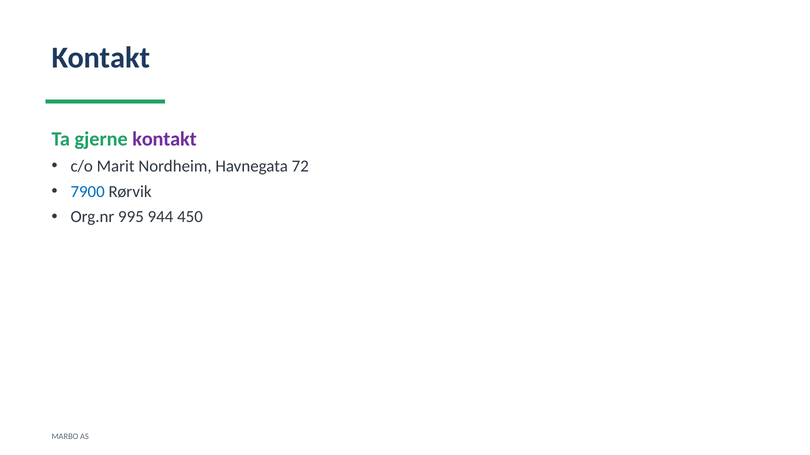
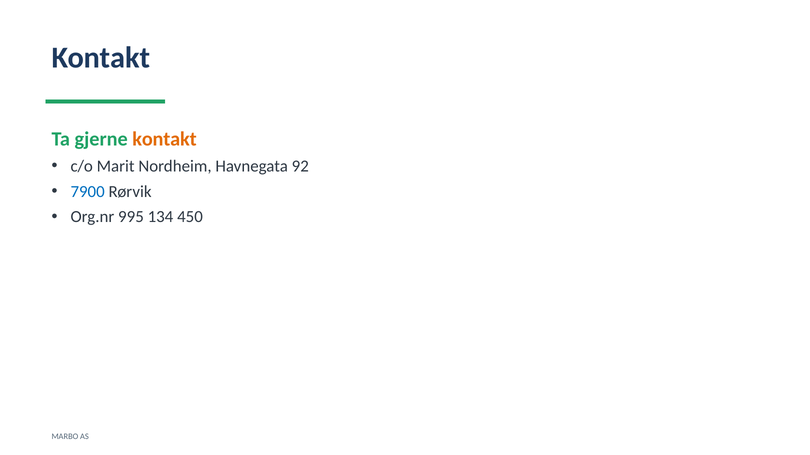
kontakt colour: purple -> orange (164, 139)
72: 72 -> 92 (300, 167)
944: 944 -> 134 (160, 217)
